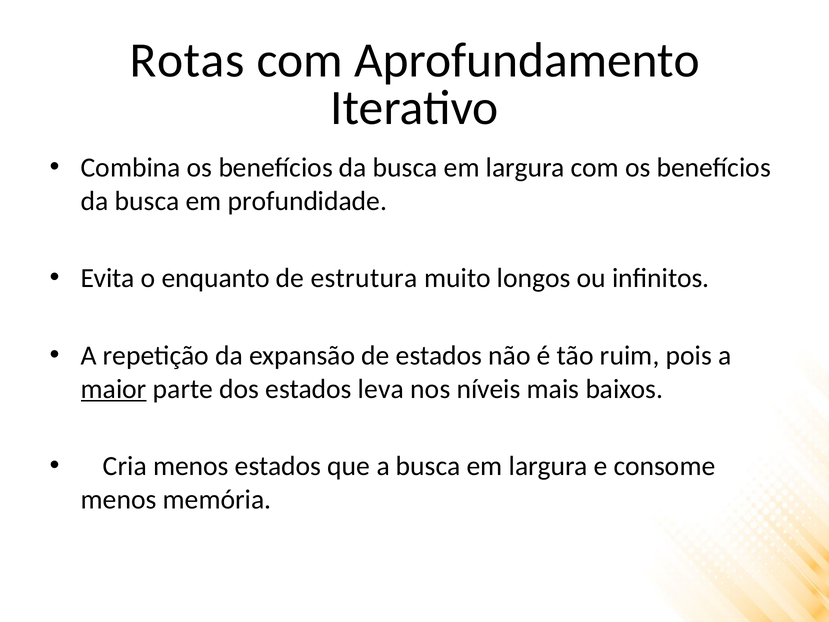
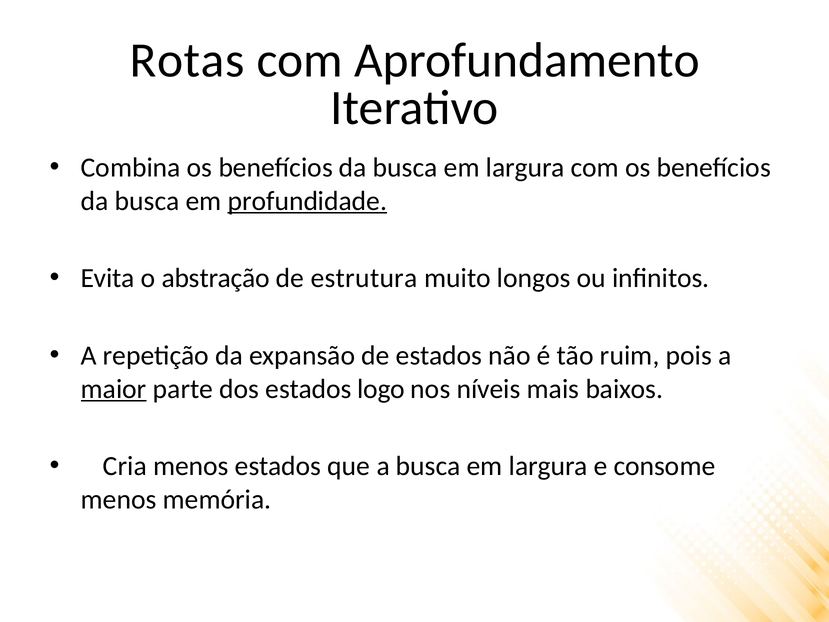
profundidade underline: none -> present (307, 201)
enquanto: enquanto -> abstração (216, 278)
leva: leva -> logo (381, 389)
